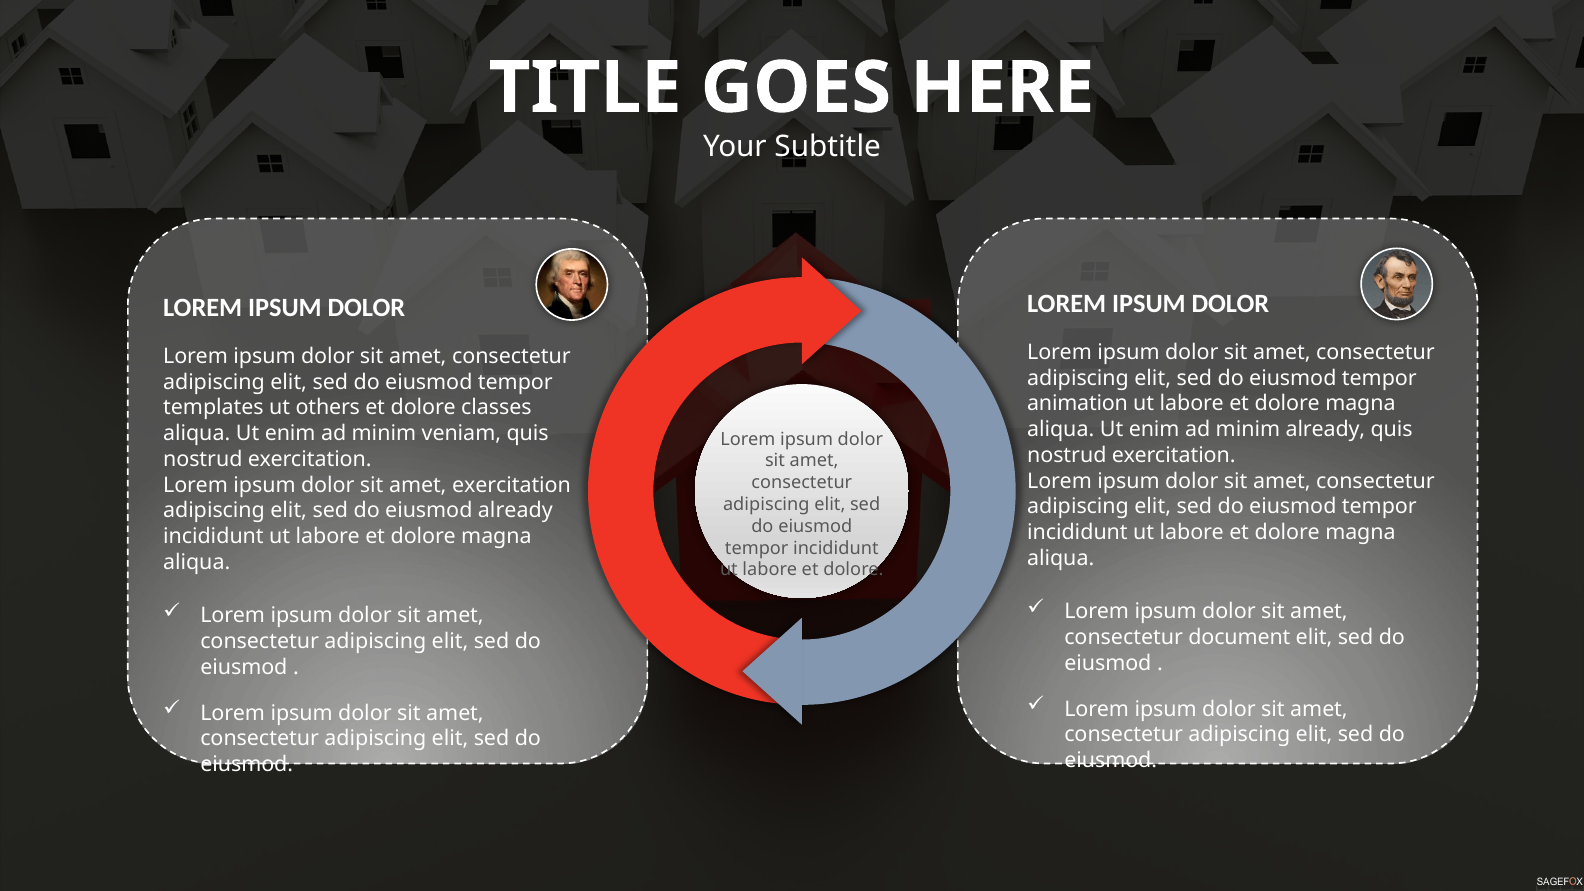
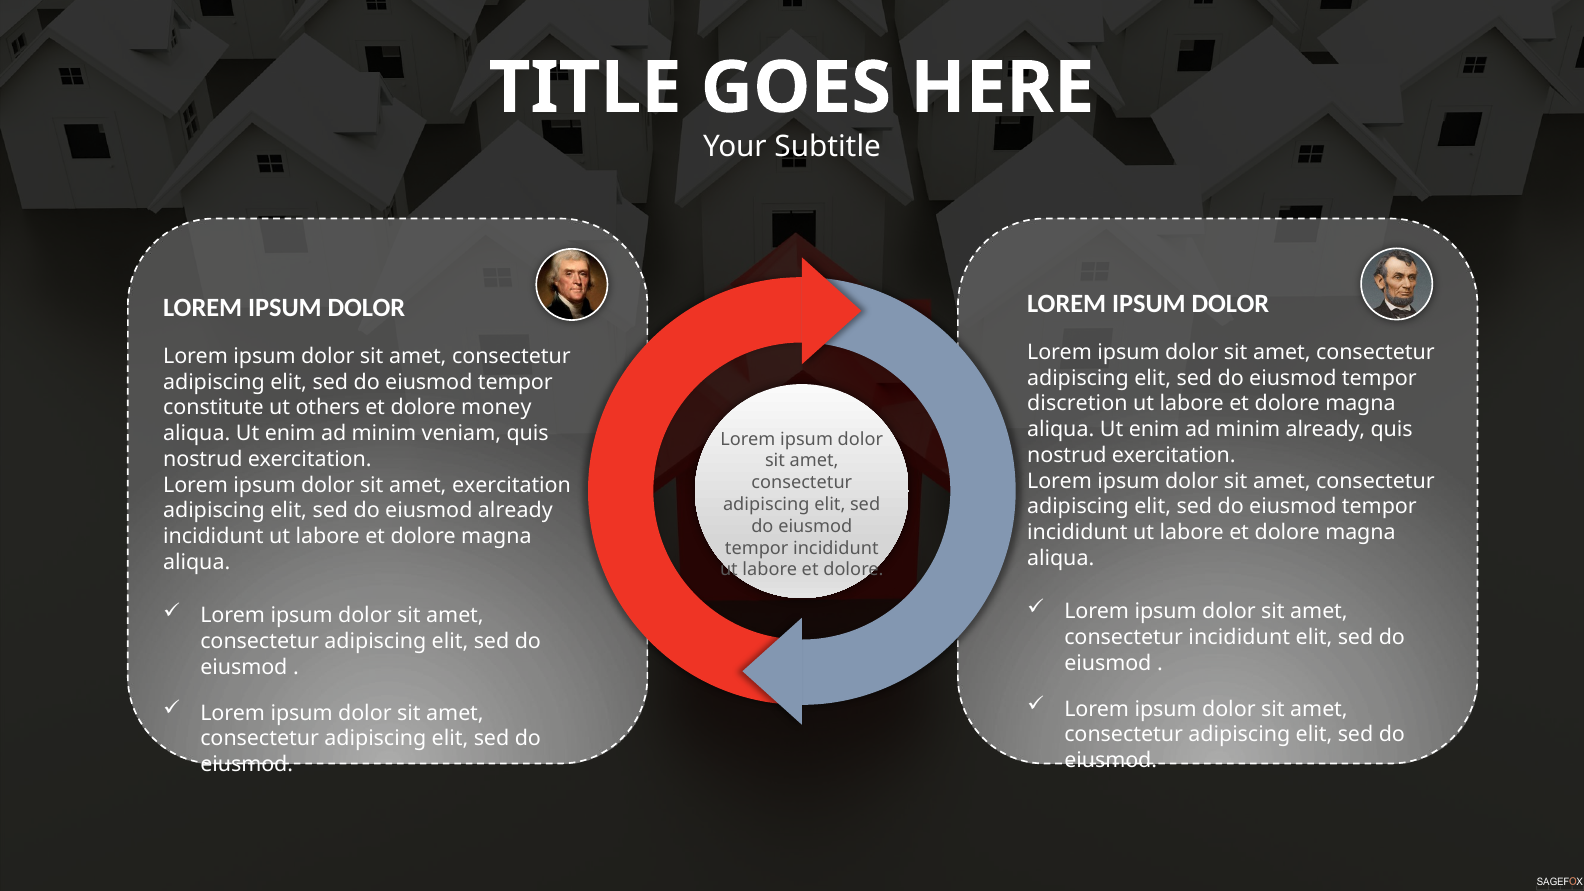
animation: animation -> discretion (1077, 404)
templates: templates -> constitute (213, 408)
classes: classes -> money (496, 408)
consectetur document: document -> incididunt (1239, 638)
